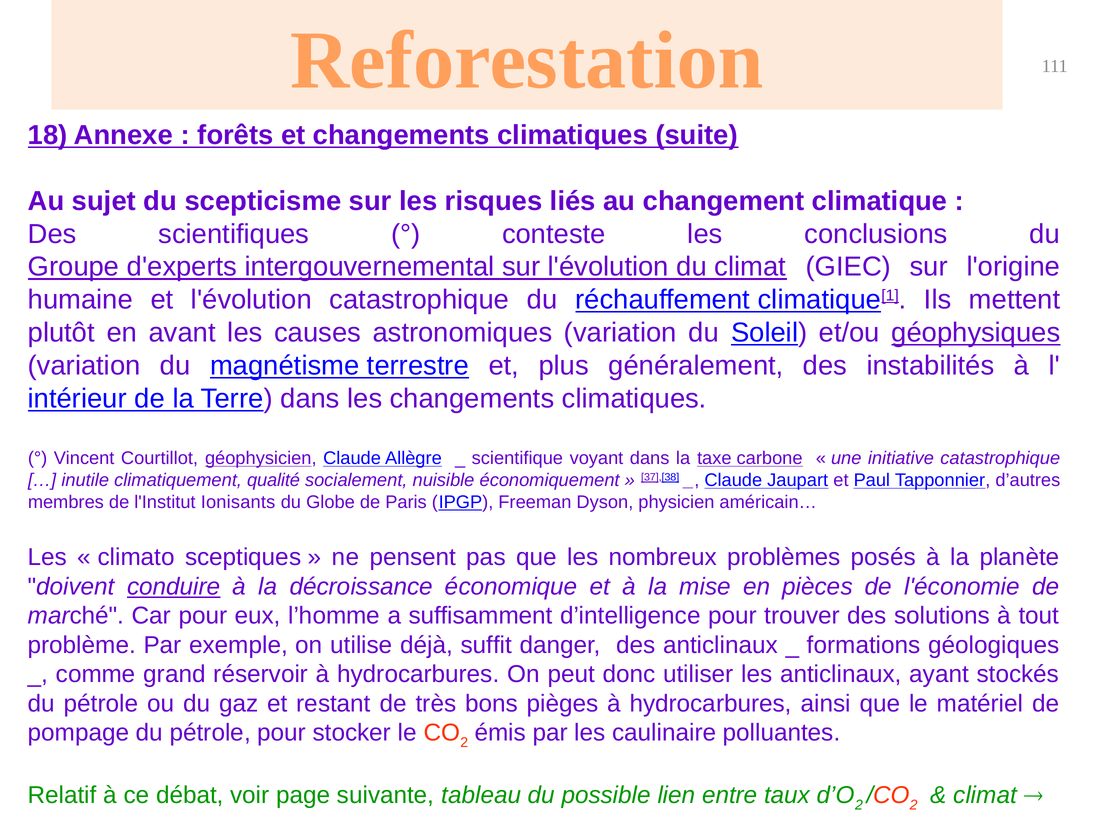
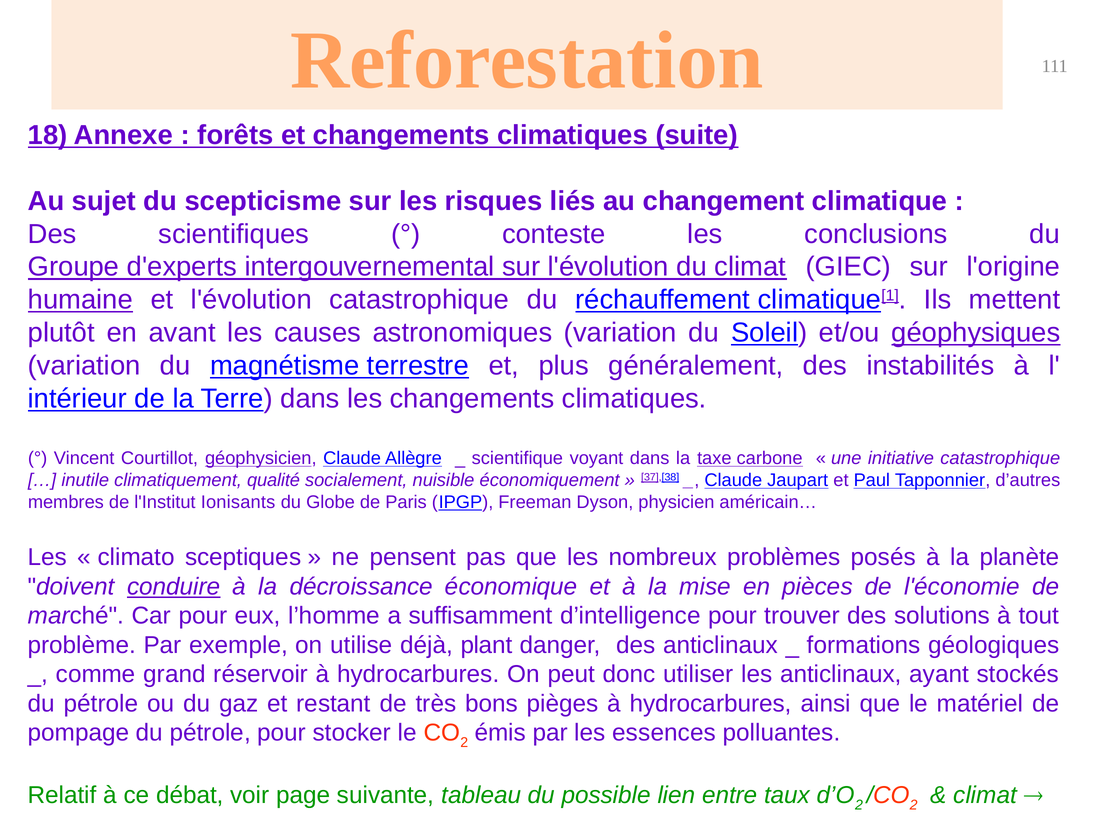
humaine underline: none -> present (80, 300)
suffit: suffit -> plant (486, 645)
caulinaire: caulinaire -> essences (664, 733)
